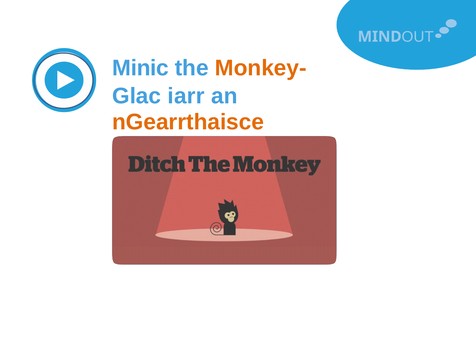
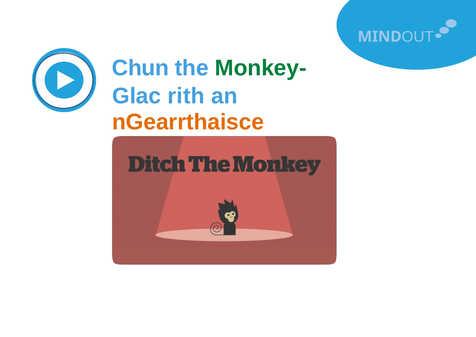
Minic: Minic -> Chun (140, 68)
Monkey- colour: orange -> green (261, 68)
iarr: iarr -> rith (186, 96)
